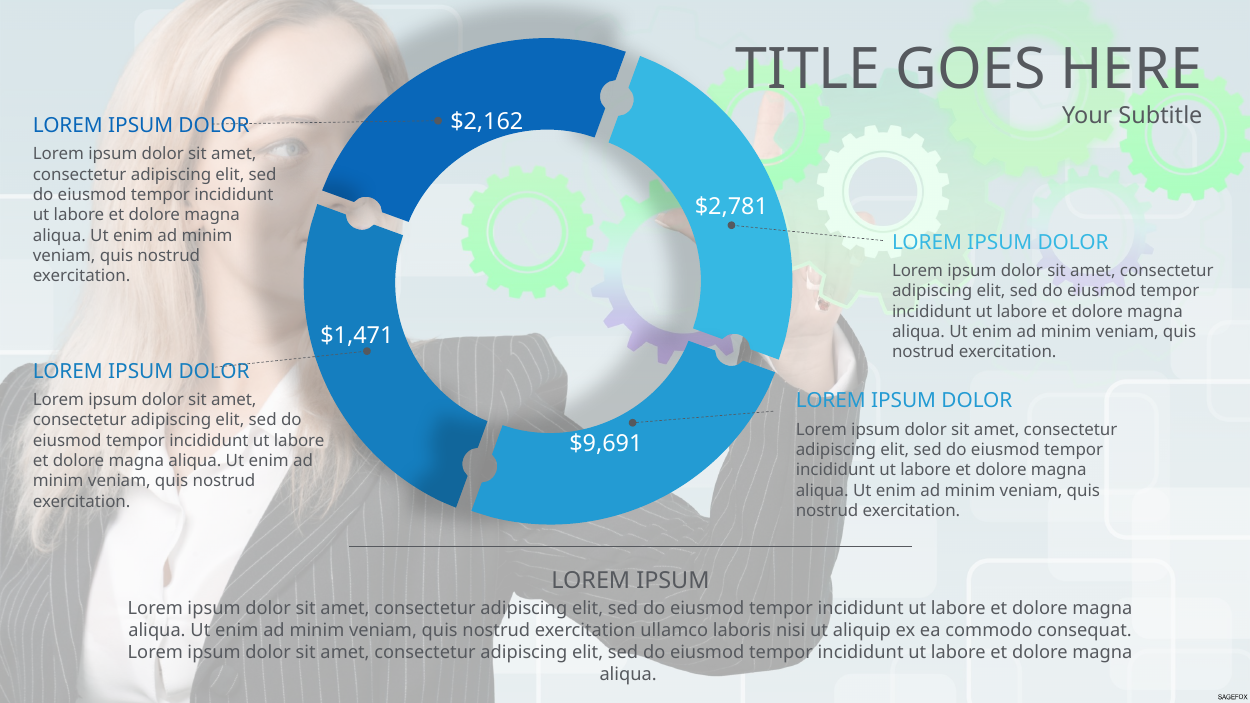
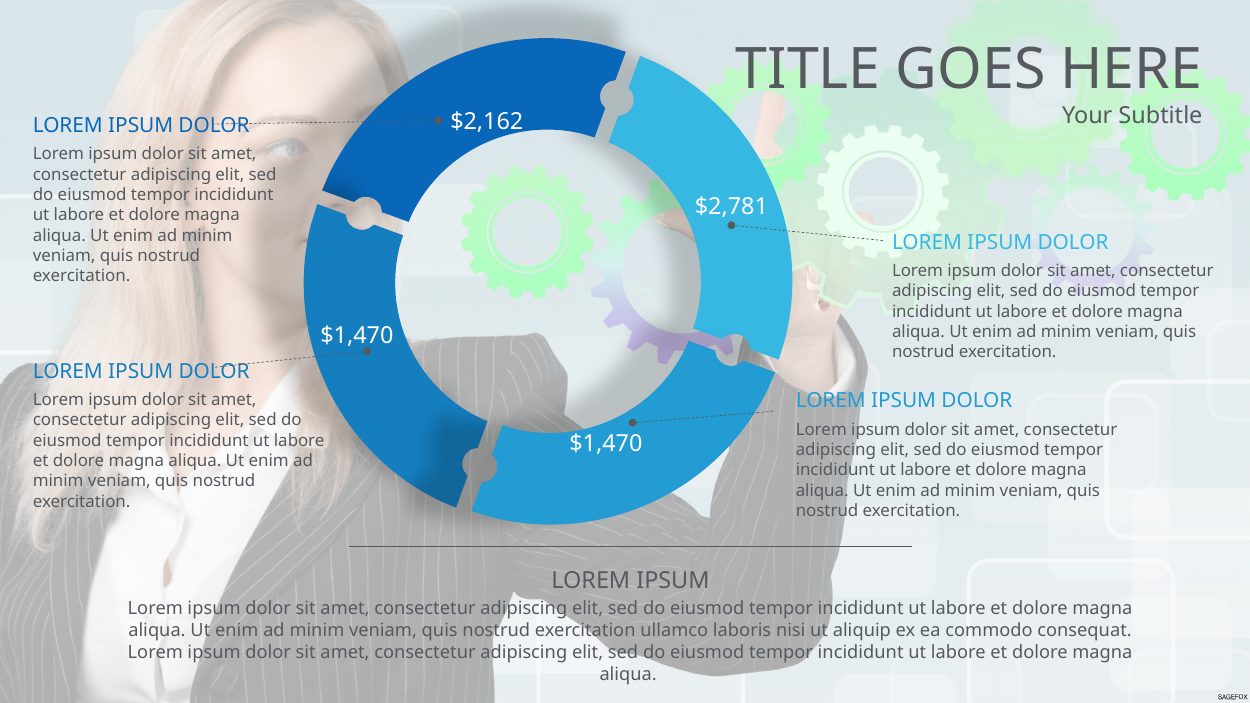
$1,471: $1,471 -> $1,470 (357, 335)
$9,691: $9,691 -> $1,470 (606, 444)
